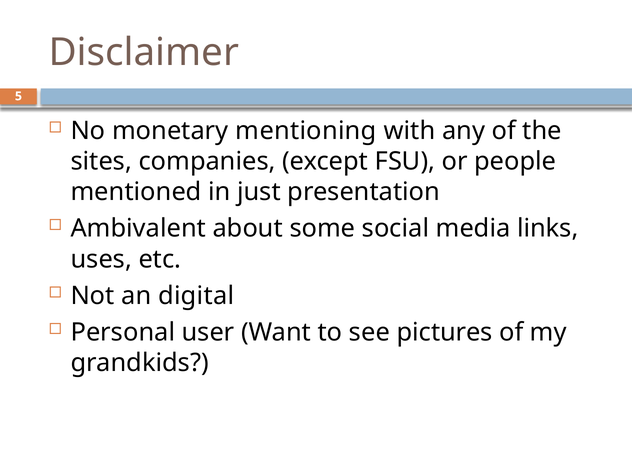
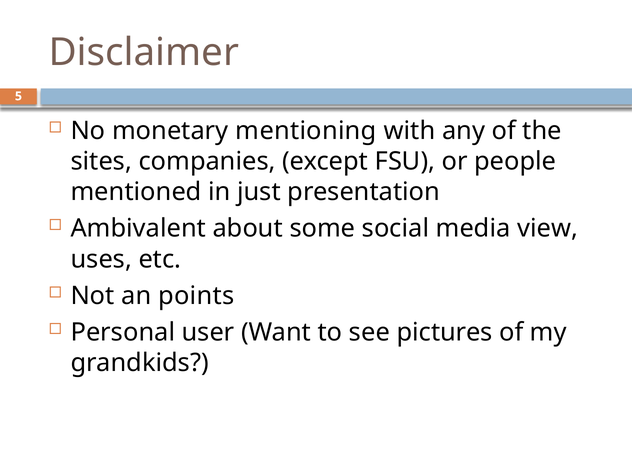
links: links -> view (548, 229)
digital: digital -> points (196, 296)
